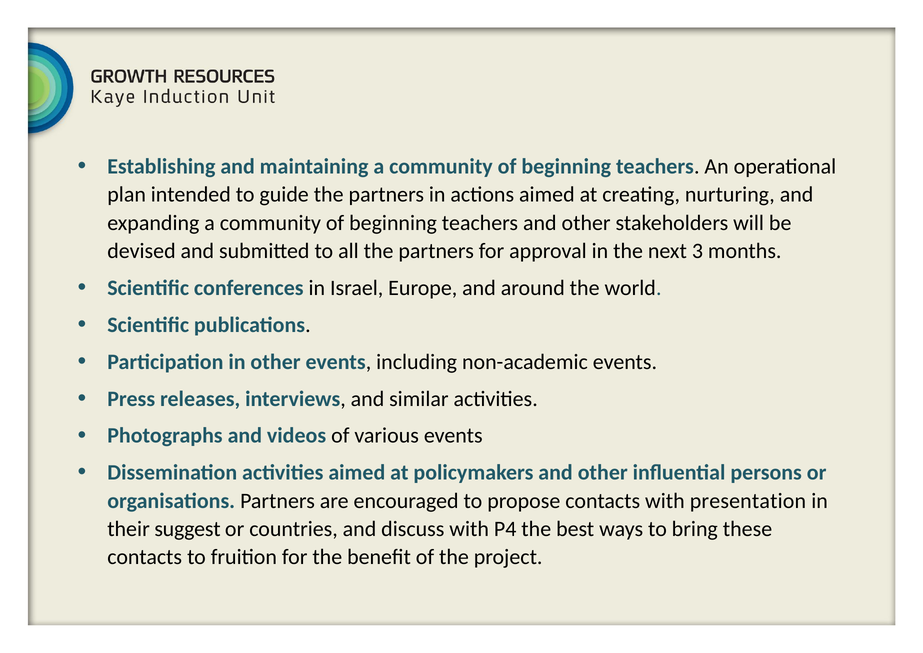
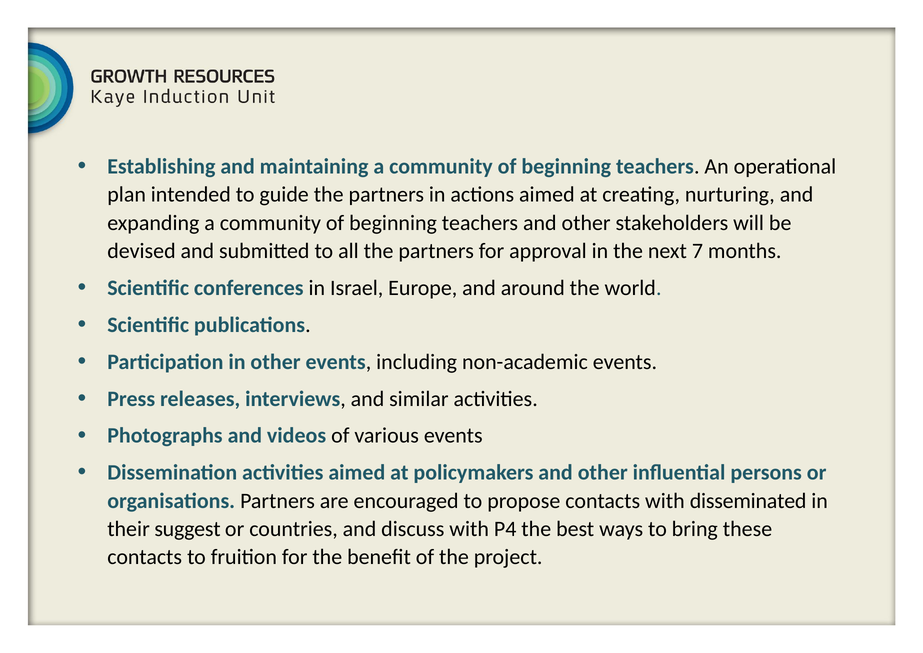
3: 3 -> 7 (697, 251)
presentation: presentation -> disseminated (748, 501)
